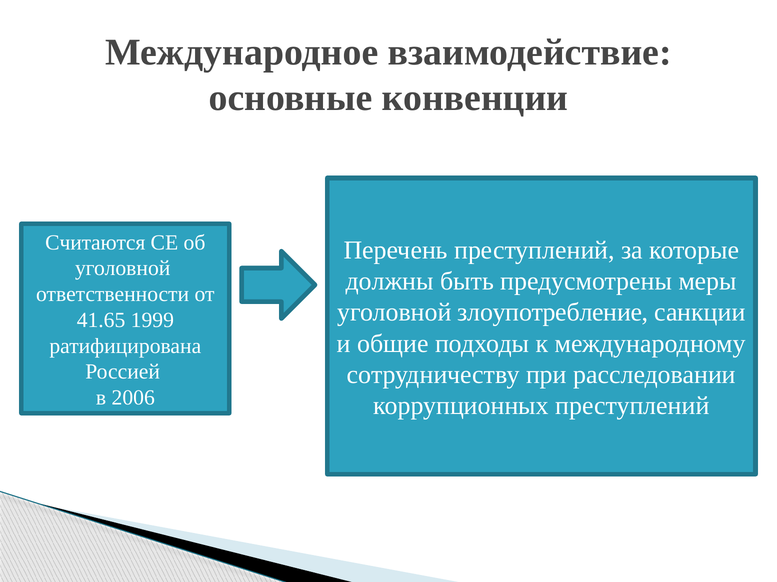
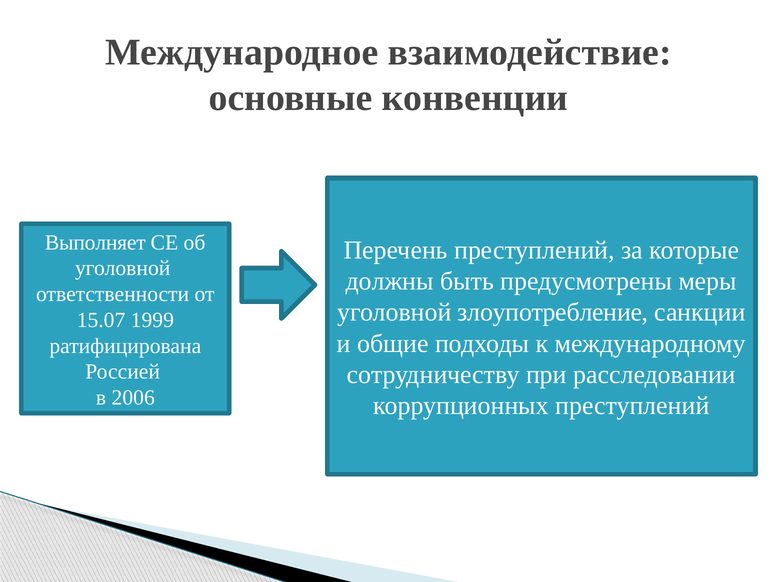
Считаются: Считаются -> Выполняет (95, 243)
41.65: 41.65 -> 15.07 (101, 320)
